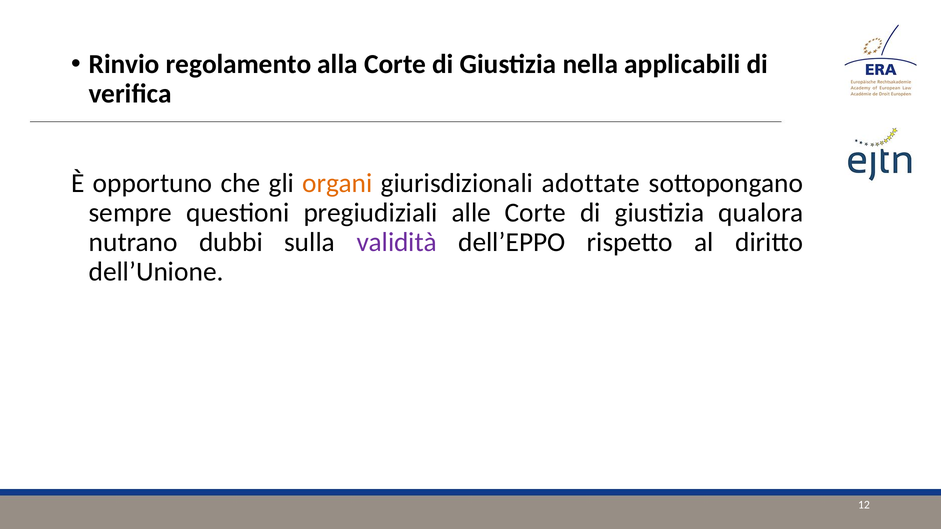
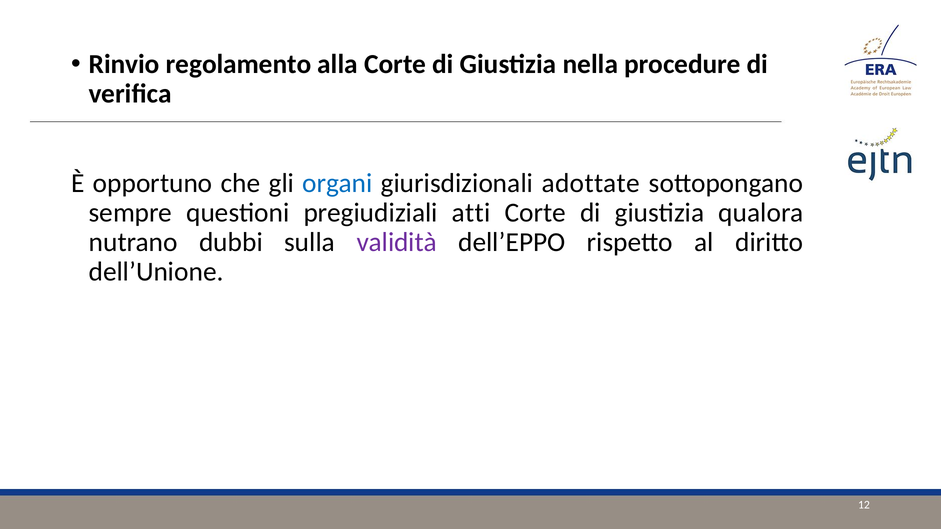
applicabili: applicabili -> procedure (682, 64)
organi colour: orange -> blue (337, 183)
alle: alle -> atti (471, 213)
